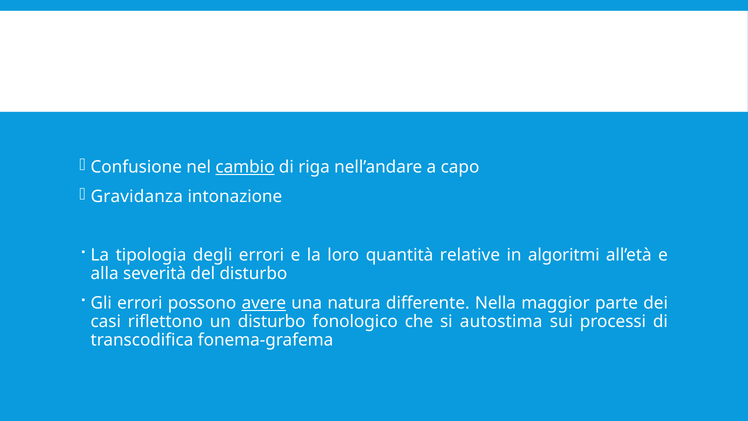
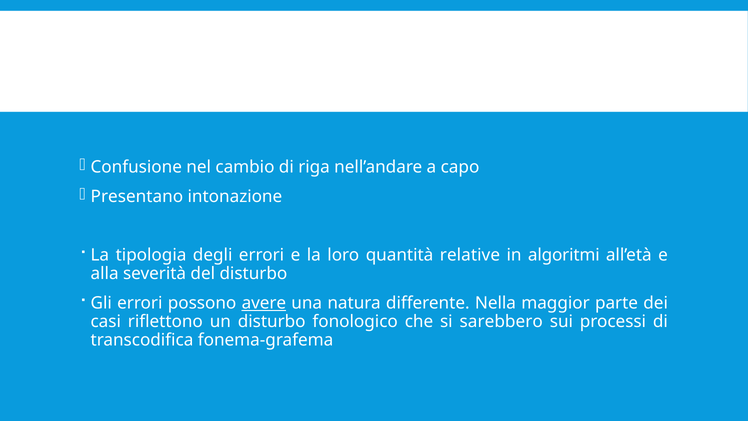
cambio underline: present -> none (245, 167)
Gravidanza: Gravidanza -> Presentano (137, 196)
autostima: autostima -> sarebbero (501, 322)
